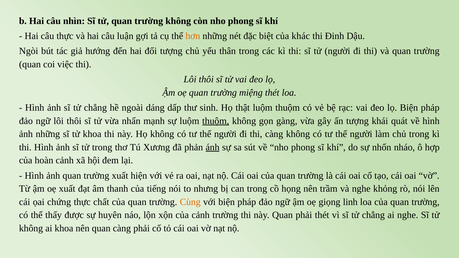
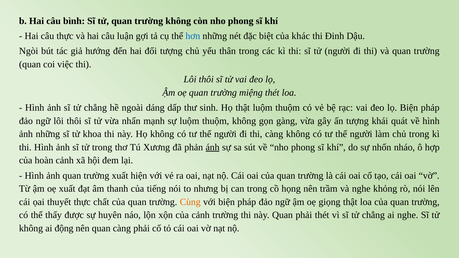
nhìn: nhìn -> bình (74, 21)
hơn colour: orange -> blue (193, 36)
thuộm underline: present -> none (216, 121)
chứng: chứng -> thuyết (59, 202)
giọng linh: linh -> thật (350, 202)
ai khoa: khoa -> động (64, 228)
